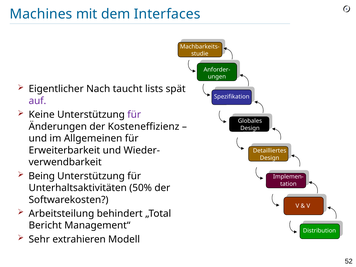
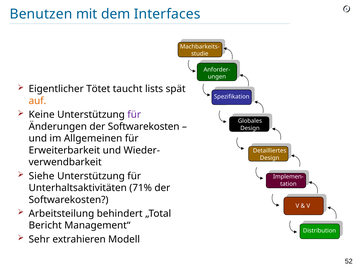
Machines: Machines -> Benutzen (41, 14)
Nach: Nach -> Tötet (98, 89)
auf colour: purple -> orange (37, 101)
Änderungen der Kosteneffizienz: Kosteneffizienz -> Softwarekosten (144, 127)
Being: Being -> Siehe (42, 176)
50%: 50% -> 71% (141, 188)
